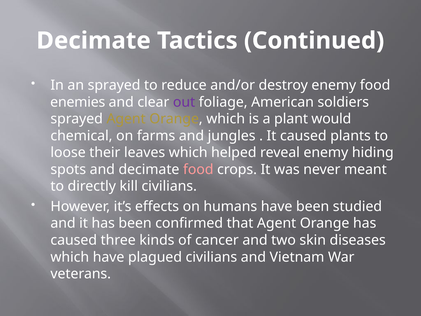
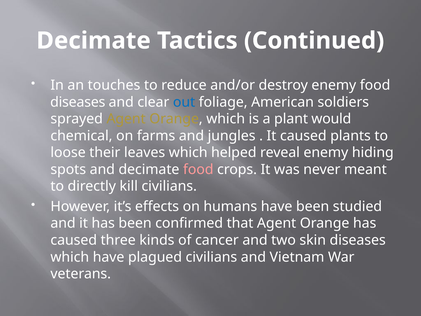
an sprayed: sprayed -> touches (114, 85)
enemies: enemies -> diseases (78, 102)
out colour: purple -> blue (184, 102)
